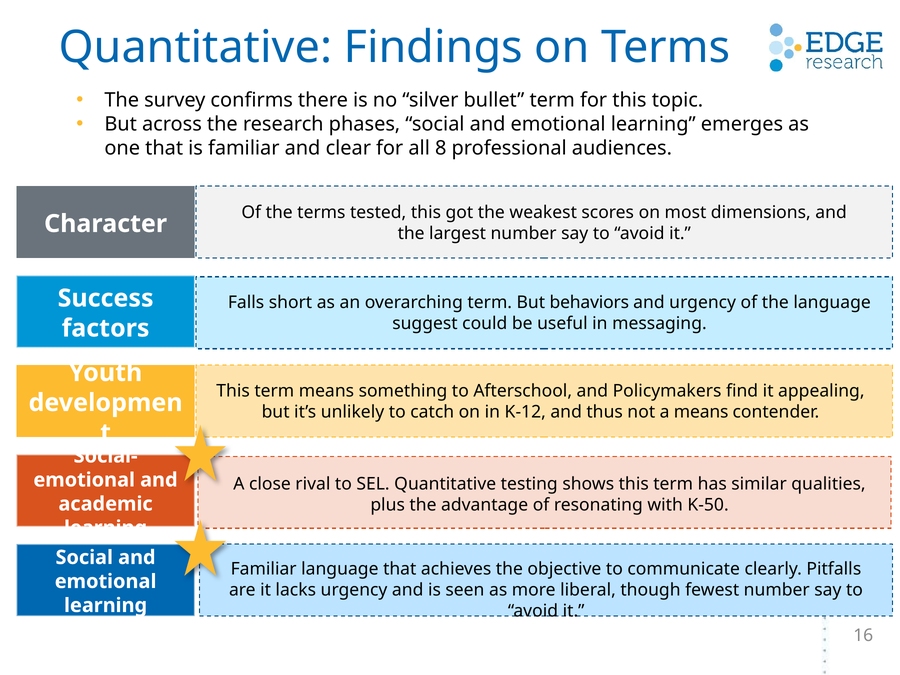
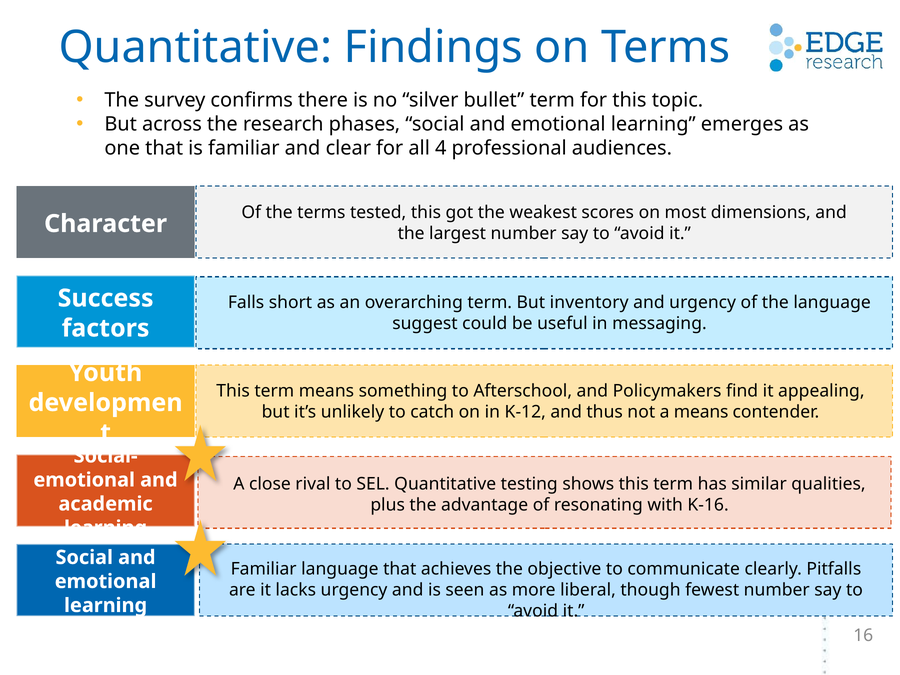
8: 8 -> 4 (441, 148)
behaviors: behaviors -> inventory (589, 302)
K-50: K-50 -> K-16 (708, 505)
